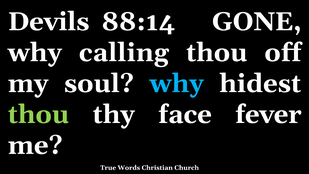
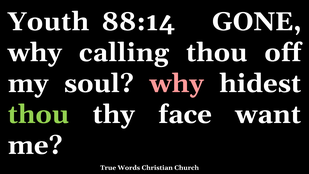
Devils: Devils -> Youth (48, 22)
why colour: light blue -> pink (177, 83)
fever: fever -> want (268, 114)
